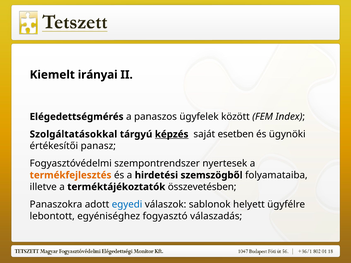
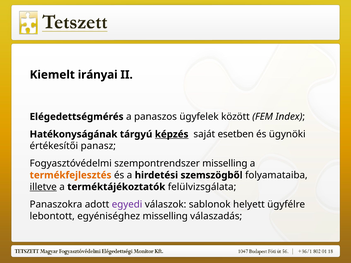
Szolgáltatásokkal: Szolgáltatásokkal -> Hatékonyságának (74, 134)
szempontrendszer nyertesek: nyertesek -> misselling (225, 164)
illetve underline: none -> present (43, 187)
összevetésben: összevetésben -> felülvizsgálata (202, 187)
egyedi colour: blue -> purple (127, 205)
egyéniséghez fogyasztó: fogyasztó -> misselling (165, 216)
